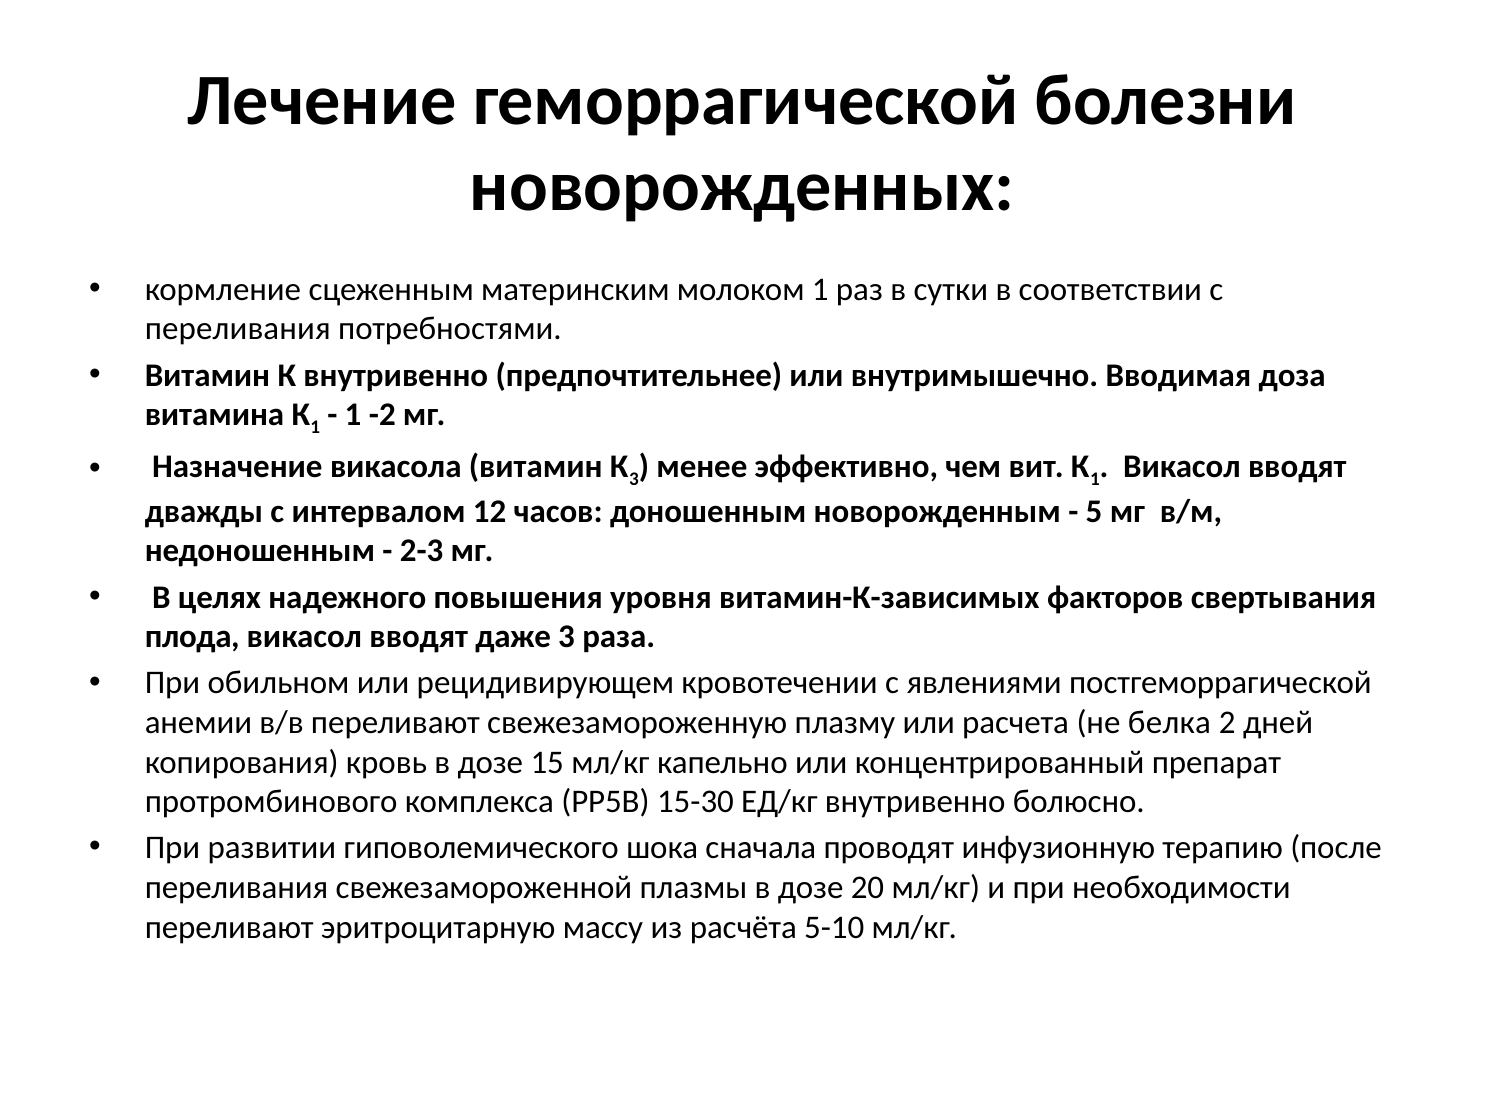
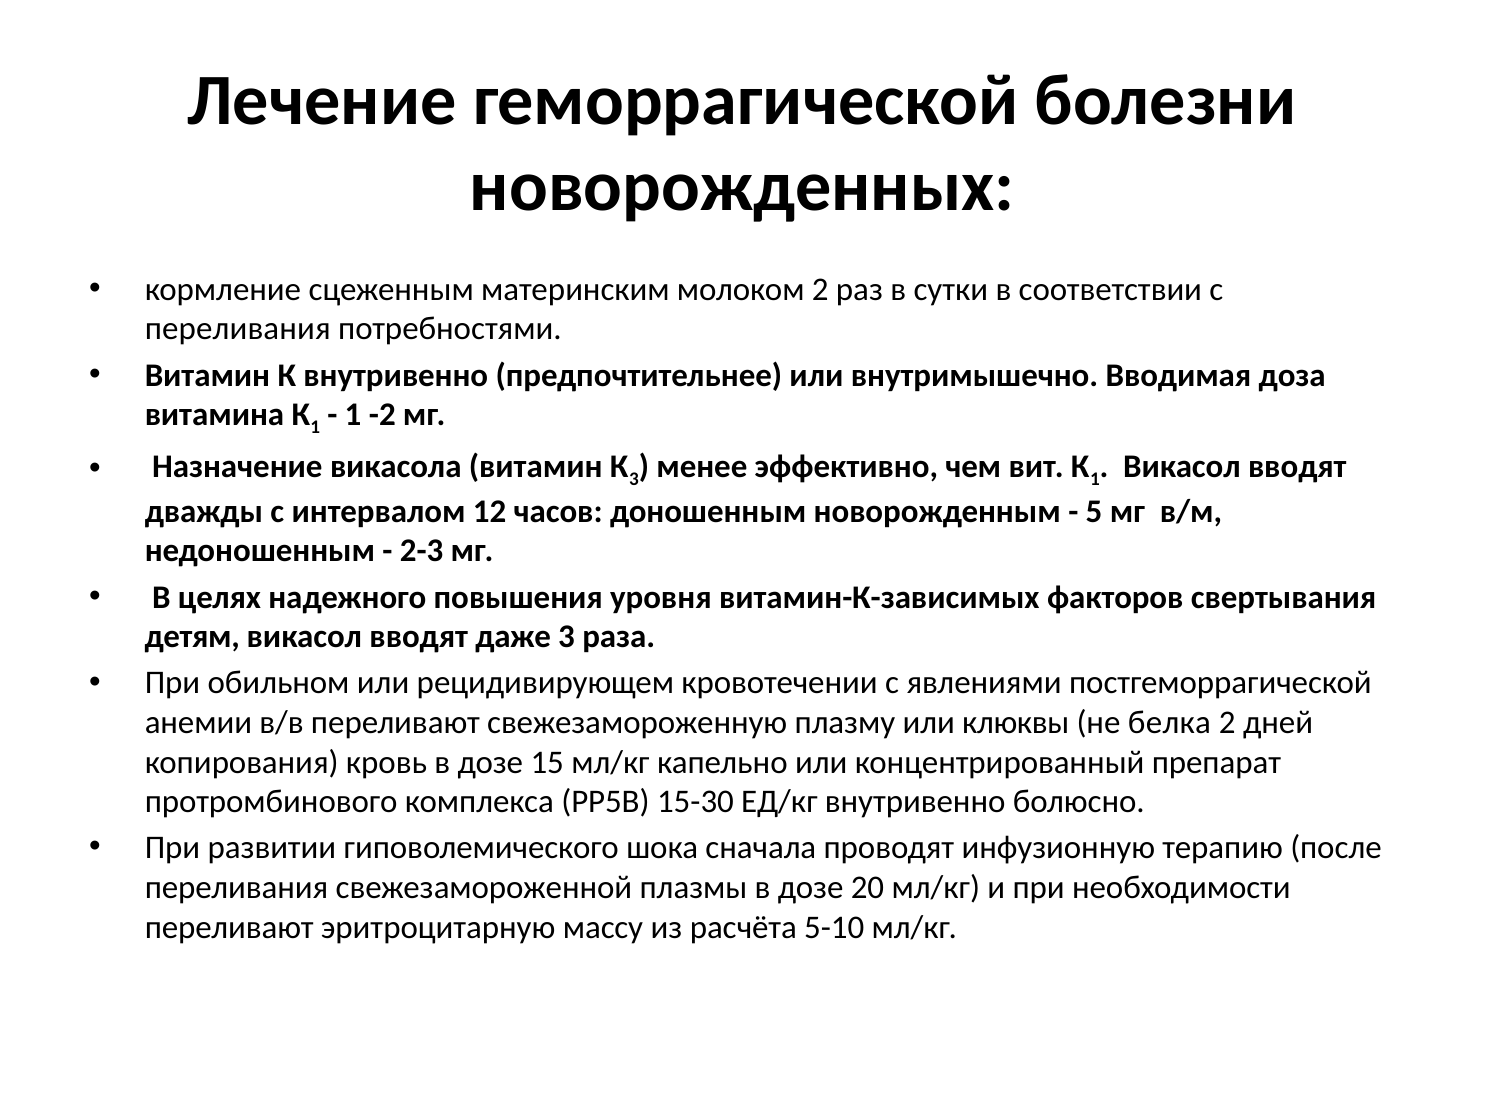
молоком 1: 1 -> 2 (820, 289)
плода: плода -> детям (192, 637)
расчета: расчета -> клюквы (1016, 722)
